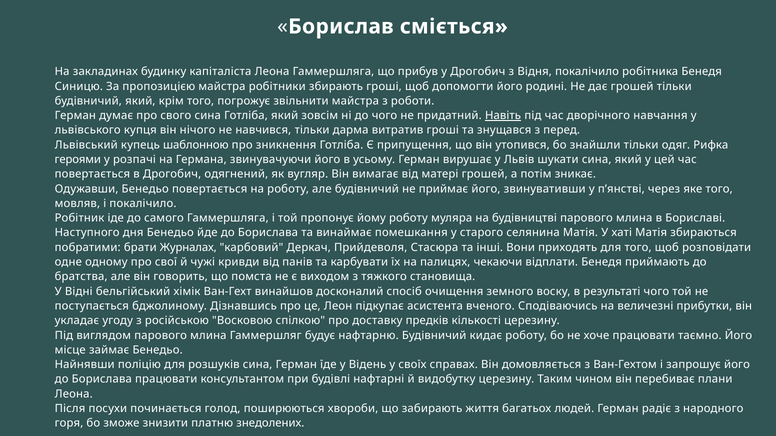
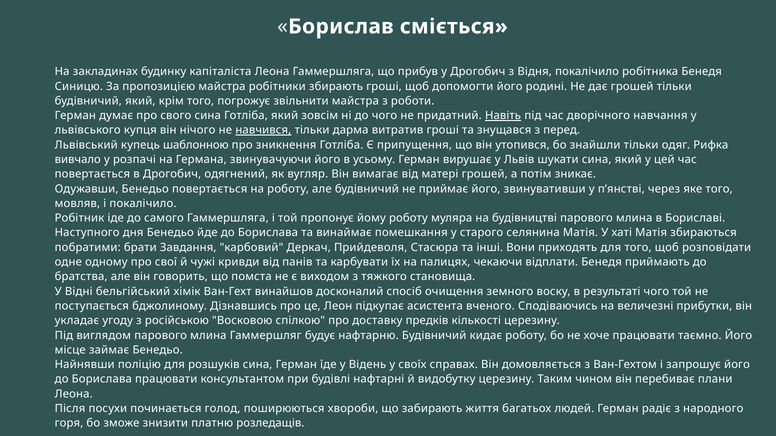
навчився underline: none -> present (263, 130)
героями: героями -> вивчало (78, 160)
Журналах: Журналах -> Завдання (188, 248)
знедолених: знедолених -> розледащів (270, 424)
